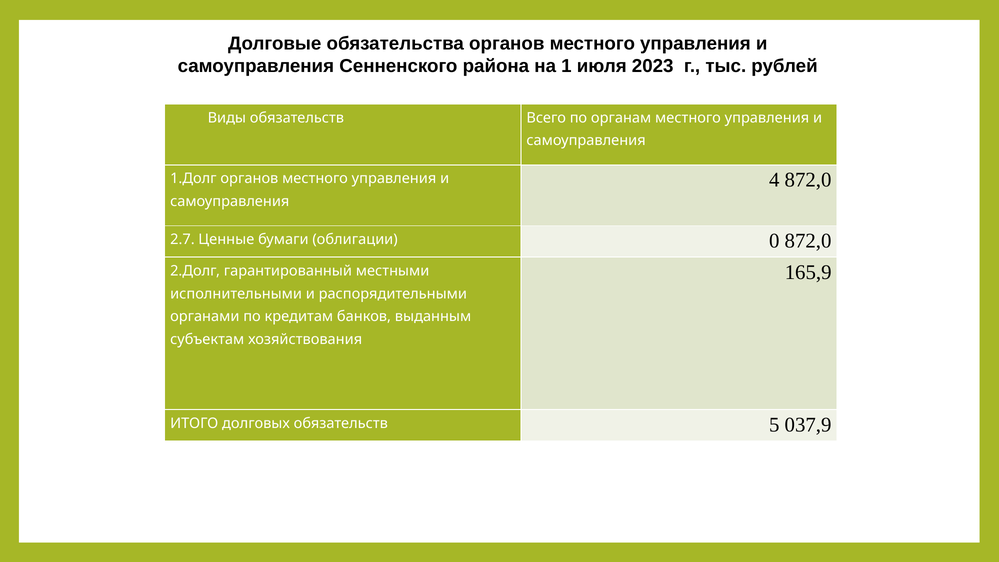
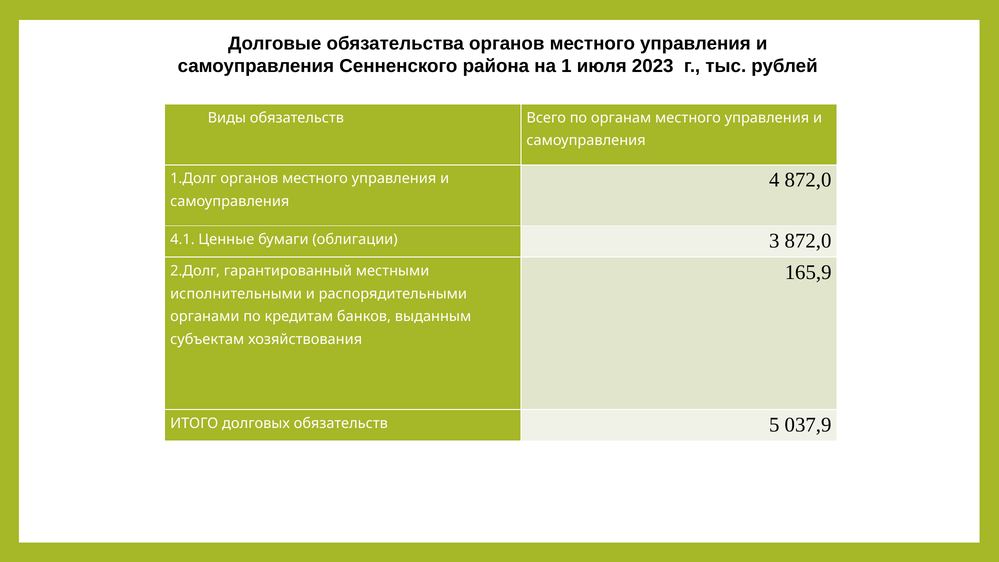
2.7: 2.7 -> 4.1 (182, 240)
0: 0 -> 3 (774, 241)
